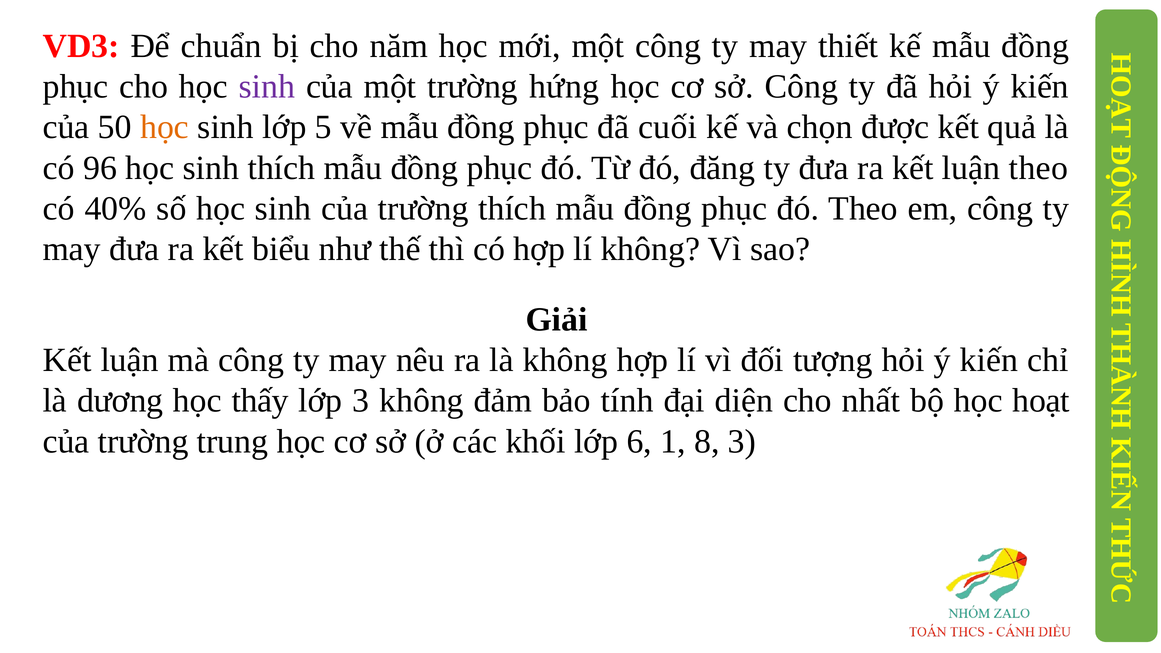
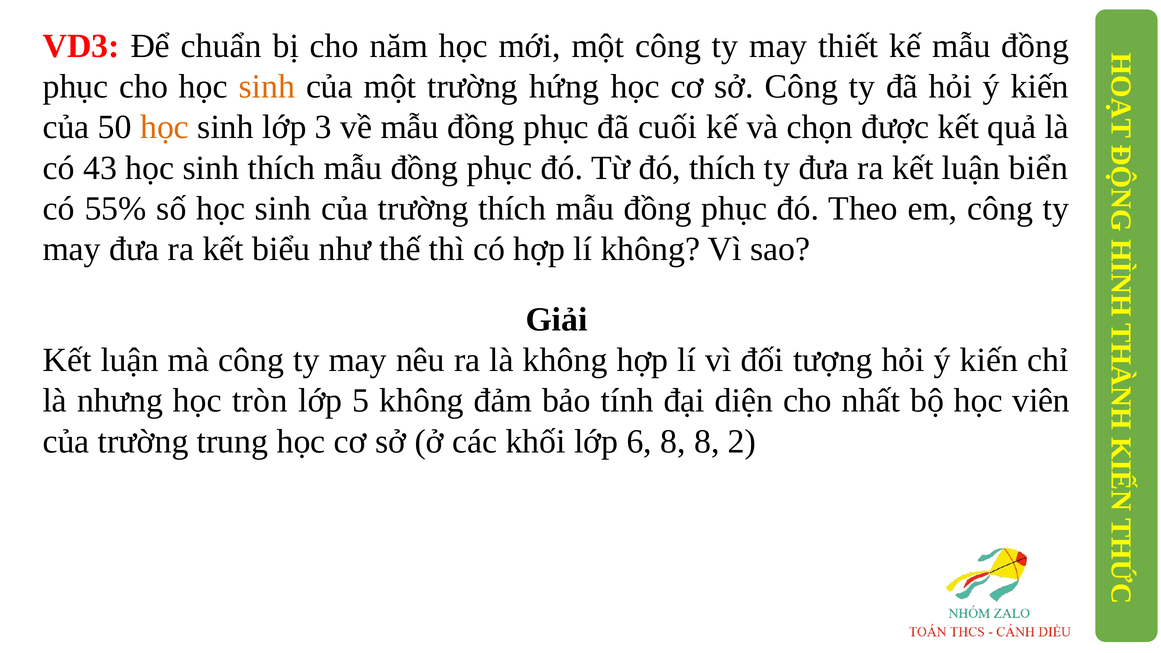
sinh colour: purple -> orange (267, 87)
5: 5 -> 3 (323, 127)
96: 96 -> 43 (100, 168)
đó đăng: đăng -> thích (723, 168)
luận theo: theo -> biển (1039, 168)
40%: 40% -> 55% (116, 209)
dương: dương -> nhưng (120, 401)
thấy: thấy -> tròn (260, 401)
lớp 3: 3 -> 5 (361, 401)
hoạt: hoạt -> viên (1041, 401)
6 1: 1 -> 8 (673, 441)
8 3: 3 -> 2 (742, 441)
